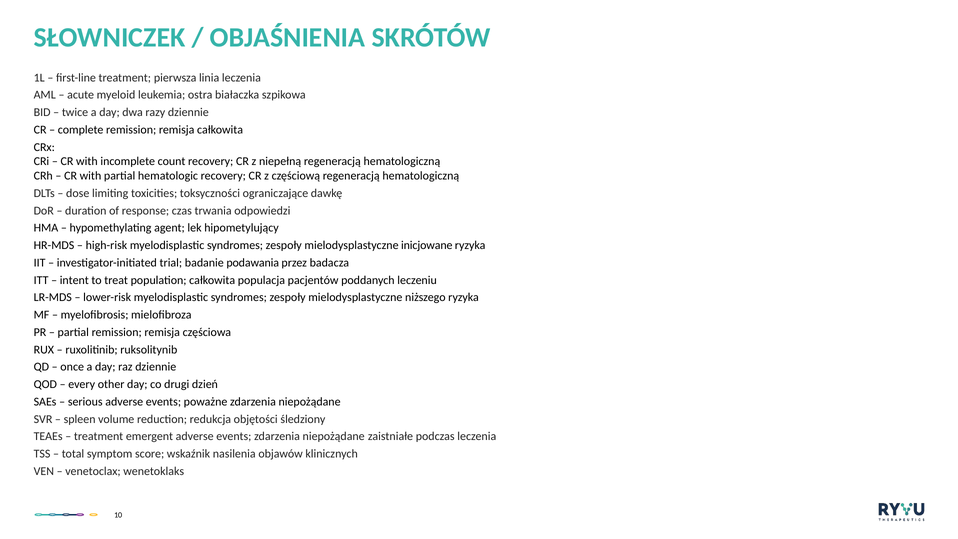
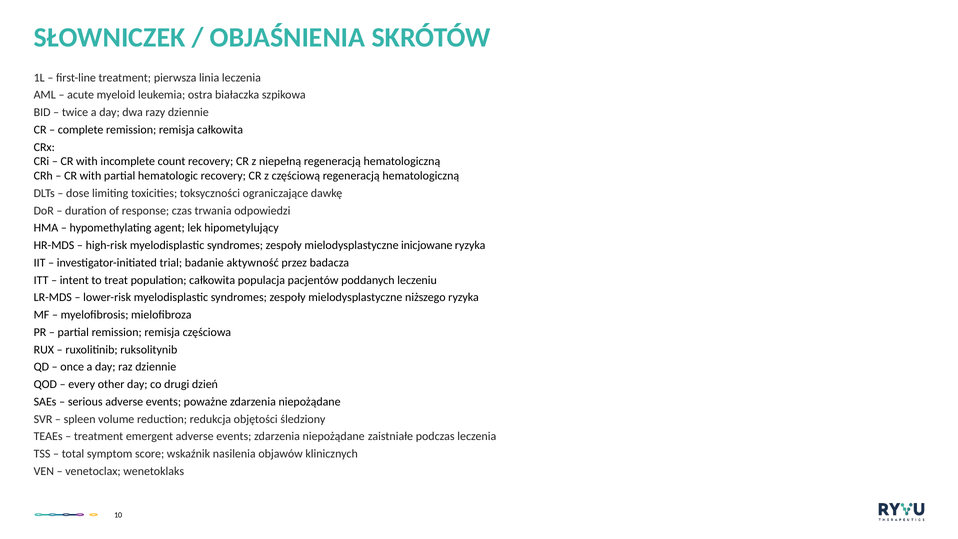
podawania: podawania -> aktywność (253, 263)
